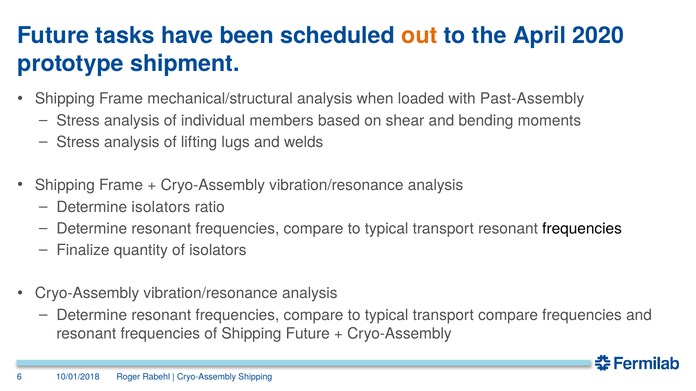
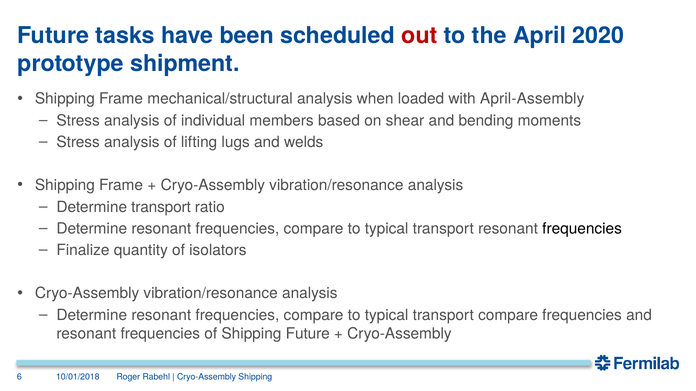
out colour: orange -> red (419, 36)
Past-Assembly: Past-Assembly -> April-Assembly (532, 99)
Determine isolators: isolators -> transport (161, 207)
